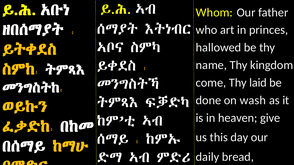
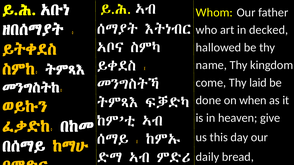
princes: princes -> decked (269, 30)
wash: wash -> when (253, 101)
